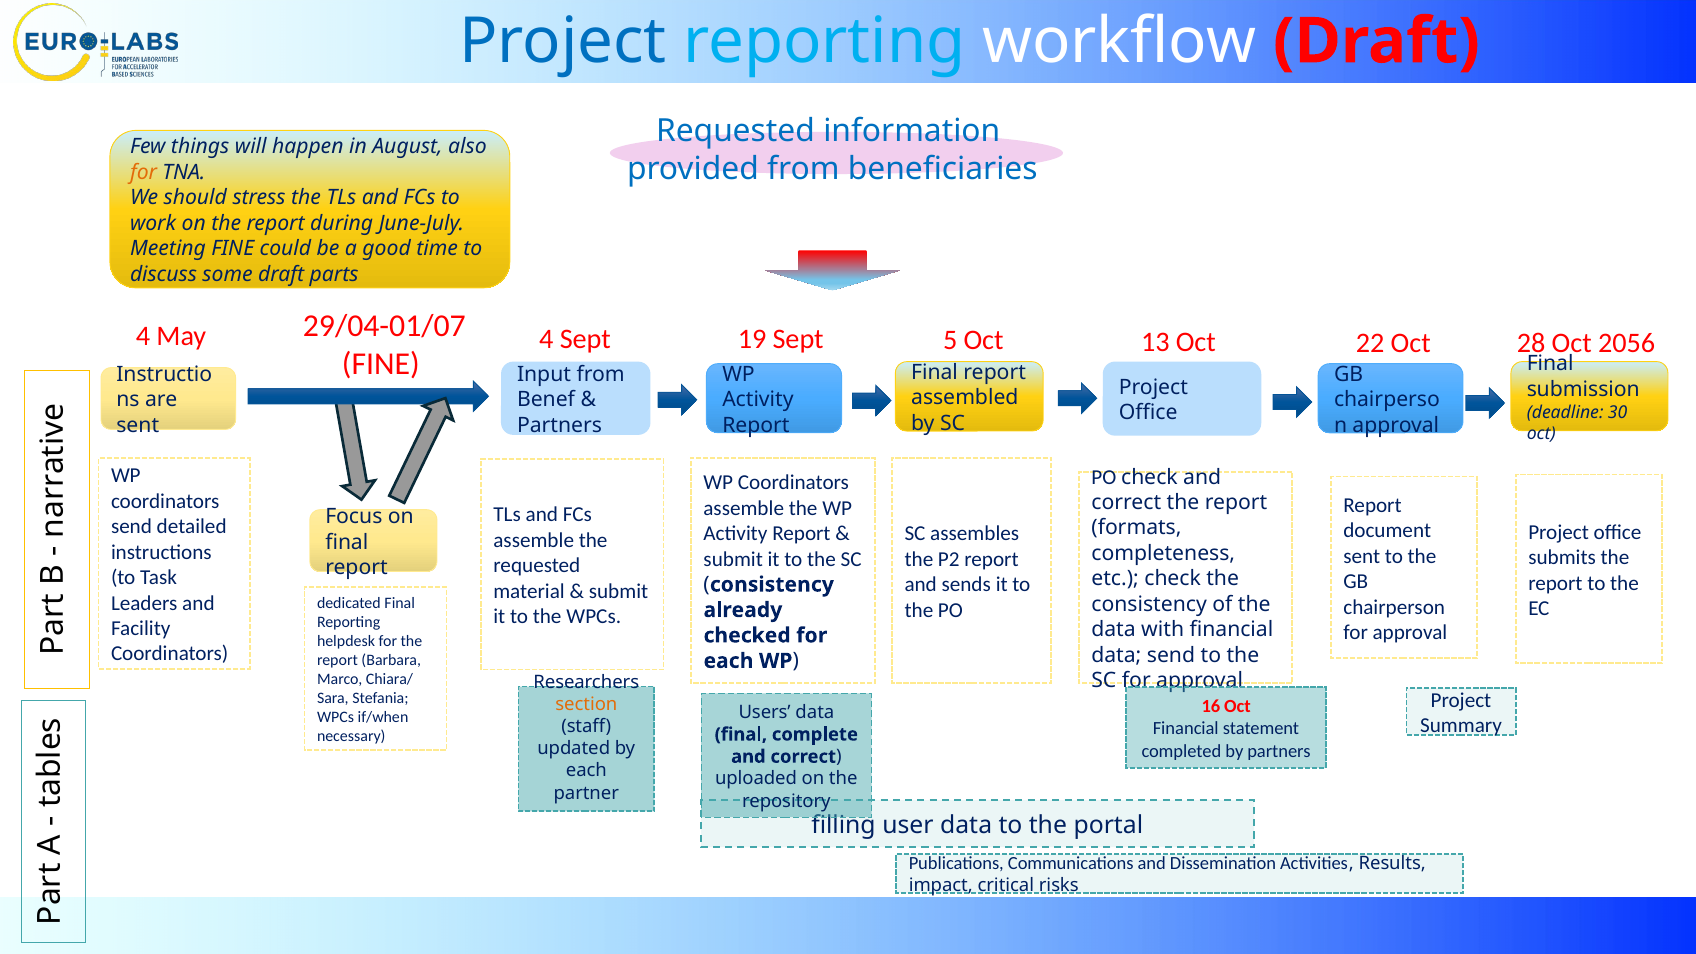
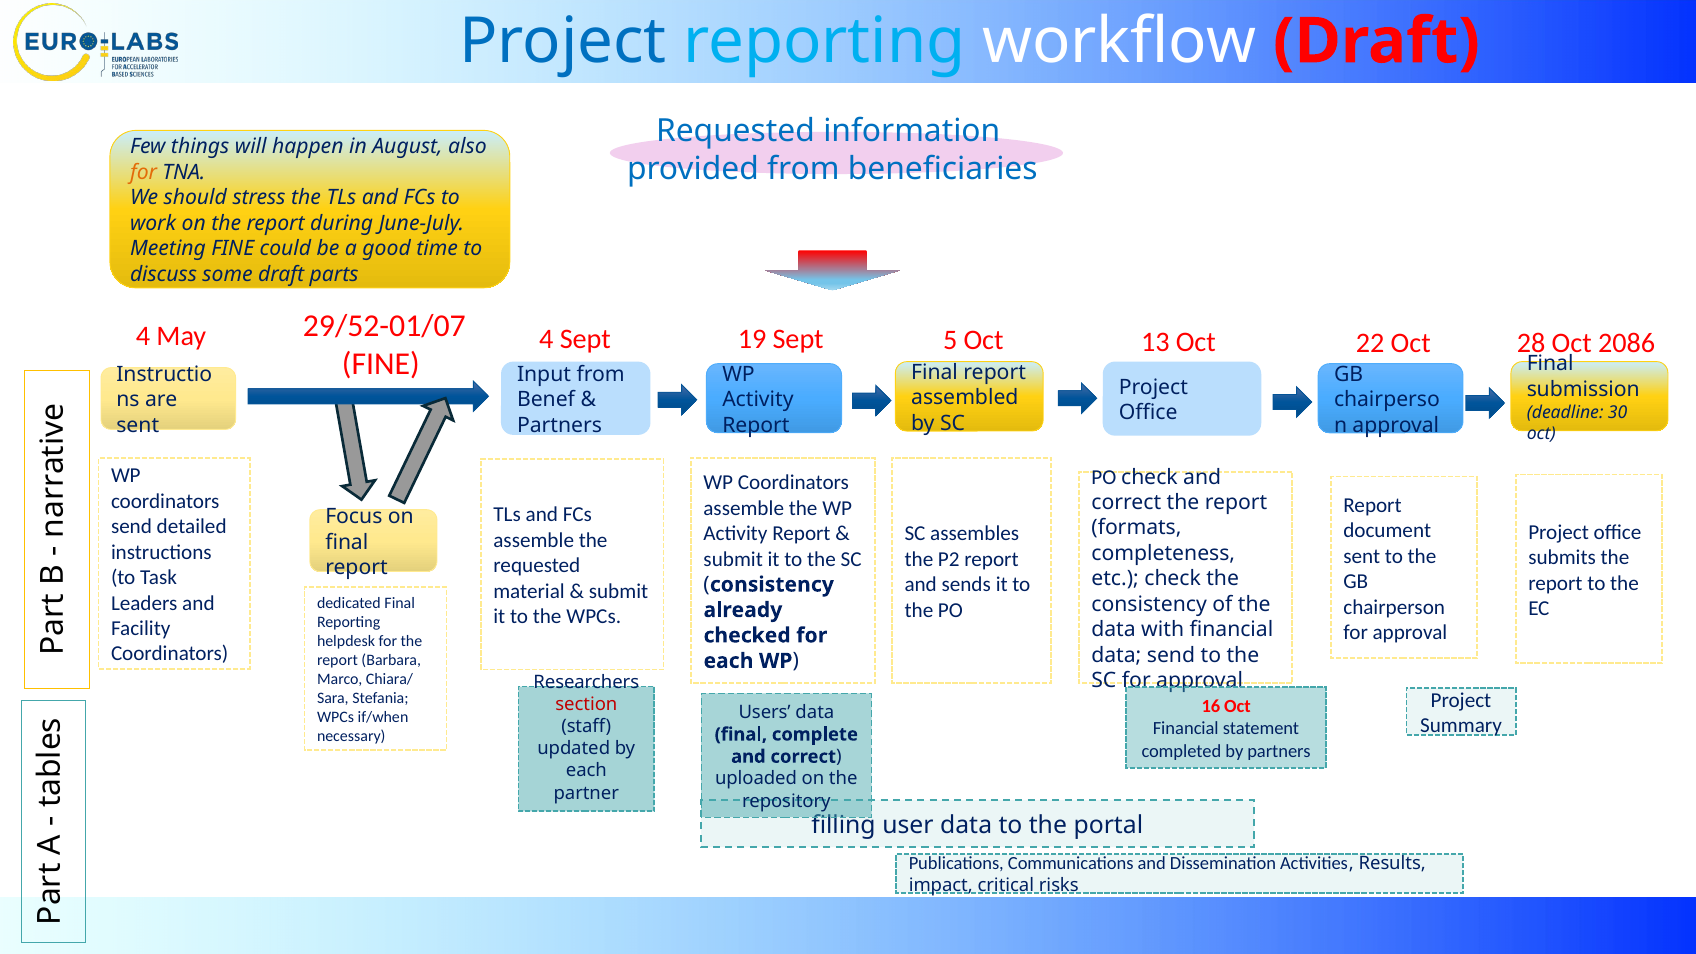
29/04-01/07: 29/04-01/07 -> 29/52-01/07 (384, 326)
2056: 2056 -> 2086 (1627, 343)
section colour: orange -> red (586, 704)
